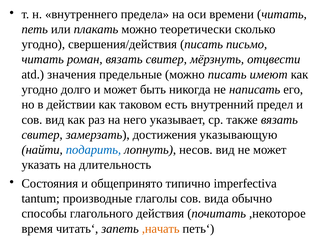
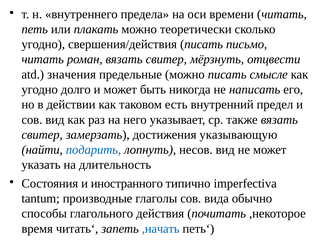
имеют: имеют -> смысле (269, 74)
общепринято: общепринято -> иностранного (127, 183)
,начать colour: orange -> blue (161, 228)
